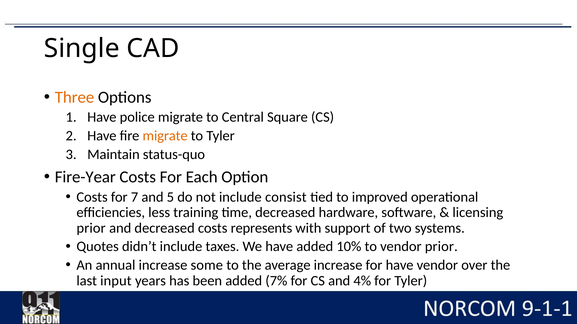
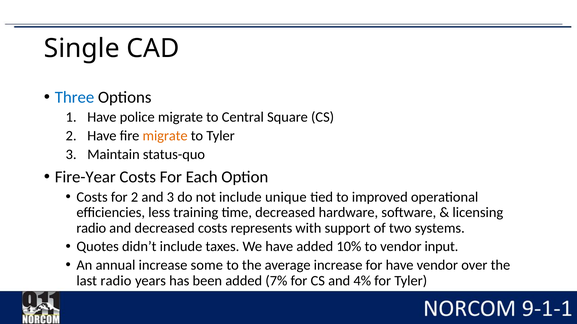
Three colour: orange -> blue (75, 98)
for 7: 7 -> 2 (135, 197)
and 5: 5 -> 3 (170, 197)
consist: consist -> unique (286, 197)
prior: prior -> radio (91, 228)
vendor prior: prior -> input (441, 247)
last input: input -> radio (116, 281)
